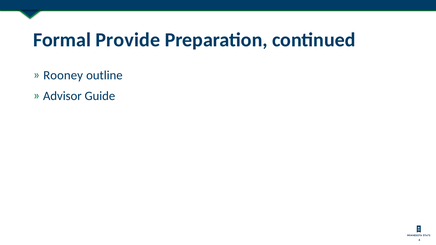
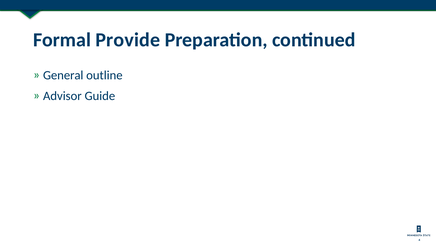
Rooney: Rooney -> General (63, 75)
